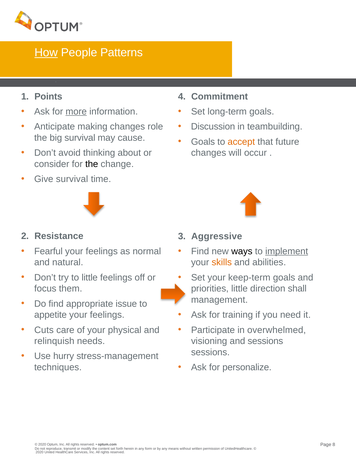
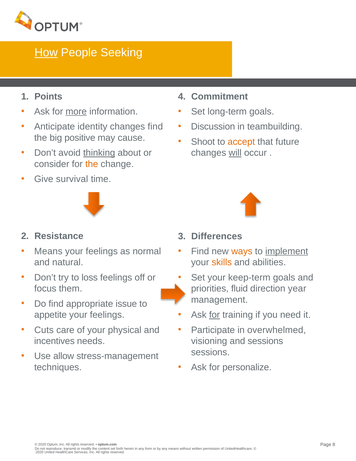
Patterns: Patterns -> Seeking (121, 53)
making: making -> identity (92, 127)
changes role: role -> find (155, 127)
big survival: survival -> positive (80, 138)
Goals: Goals -> Shoot (203, 142)
thinking underline: none -> present (99, 153)
will underline: none -> present (235, 153)
the colour: black -> orange (92, 164)
Aggressive: Aggressive -> Differences (217, 236)
Fearful: Fearful -> Means (48, 251)
ways colour: black -> orange (242, 251)
to little: little -> loss (90, 277)
priorities little: little -> fluid (240, 288)
shall: shall -> year (297, 288)
for underline: none -> present (214, 315)
relinquish: relinquish -> incentives (54, 341)
hurry: hurry -> allow (64, 356)
